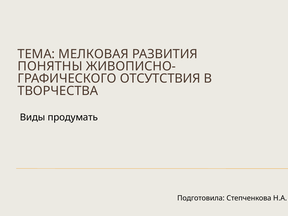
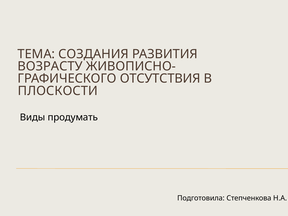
МЕЛКОВАЯ: МЕЛКОВАЯ -> СОЗДАНИЯ (94, 54)
ПОНЯТНЫ: ПОНЯТНЫ -> ВОЗРАСТУ (50, 66)
ТВОРЧЕСТВА: ТВОРЧЕСТВА -> ПЛОСКОСТИ (58, 91)
